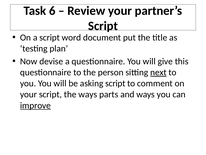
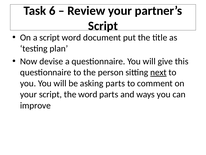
asking script: script -> parts (115, 83)
the ways: ways -> word (88, 94)
improve underline: present -> none (35, 105)
